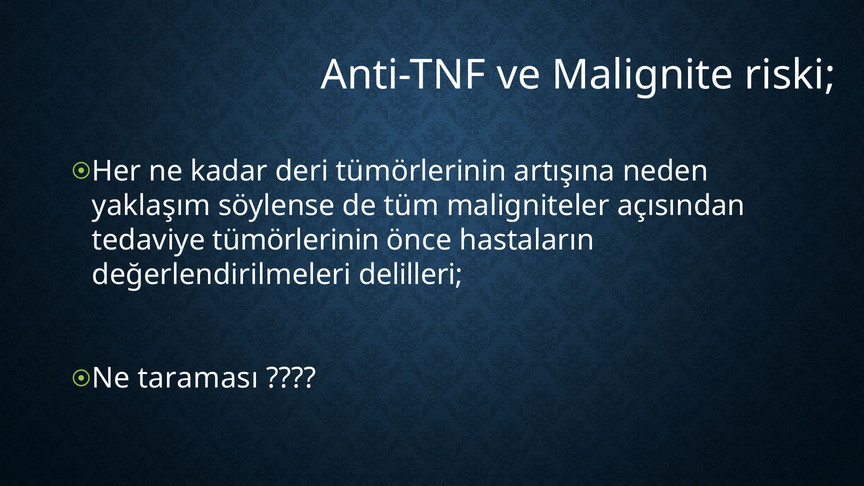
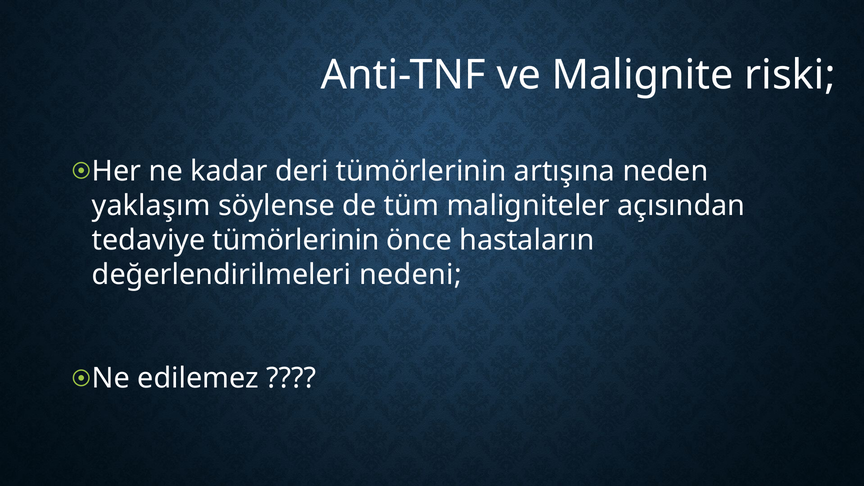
delilleri: delilleri -> nedeni (411, 275)
taraması: taraması -> edilemez (198, 378)
